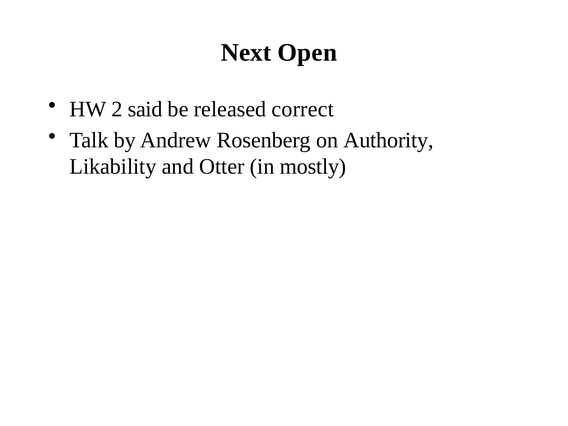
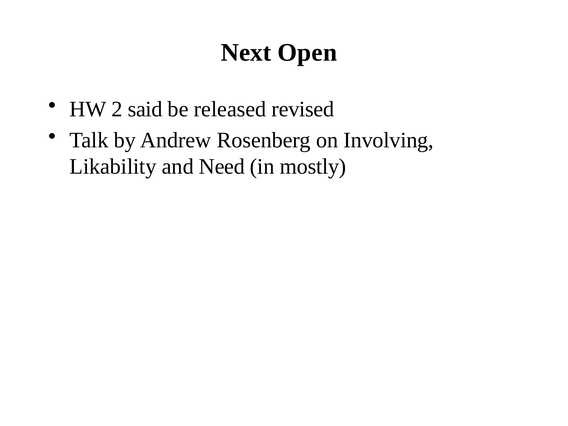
correct: correct -> revised (303, 109)
Authority: Authority -> Involving (389, 140)
Otter: Otter -> Need (222, 167)
